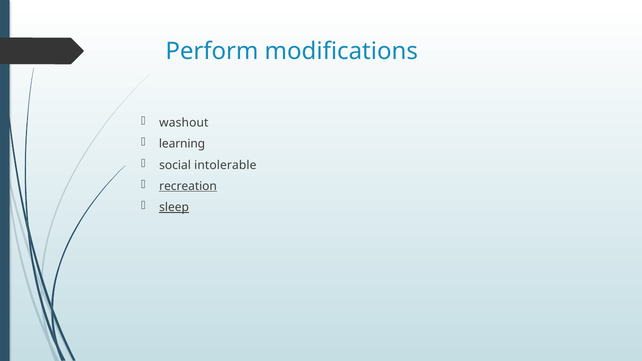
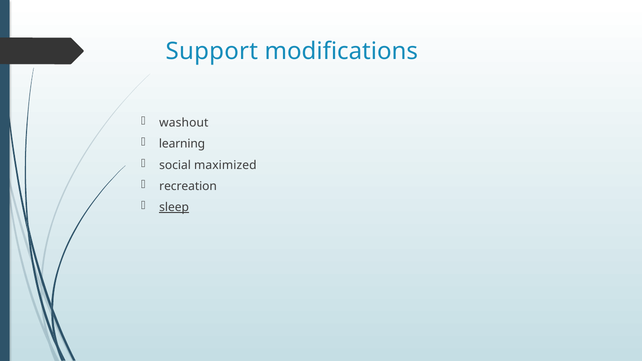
Perform: Perform -> Support (212, 51)
intolerable: intolerable -> maximized (225, 165)
recreation underline: present -> none (188, 186)
